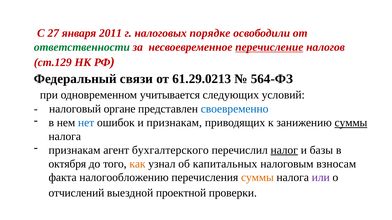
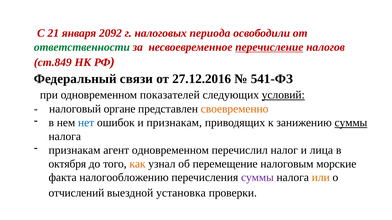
27: 27 -> 21 (53, 33)
2011: 2011 -> 2092 (110, 33)
порядке: порядке -> периода (210, 33)
ст.129: ст.129 -> ст.849 (53, 63)
61.29.0213: 61.29.0213 -> 27.12.2016 (202, 79)
564-ФЗ: 564-ФЗ -> 541-ФЗ (272, 79)
учитывается: учитывается -> показателей (170, 95)
условий underline: none -> present (283, 95)
своевременно colour: blue -> orange (235, 109)
агент бухгалтерского: бухгалтерского -> одновременном (170, 150)
налог underline: present -> none (284, 150)
базы: базы -> лица (321, 150)
капитальных: капитальных -> перемещение (225, 164)
взносам: взносам -> морские (336, 164)
суммы colour: orange -> purple (257, 178)
или colour: purple -> orange (321, 178)
проектной: проектной -> установка (181, 193)
